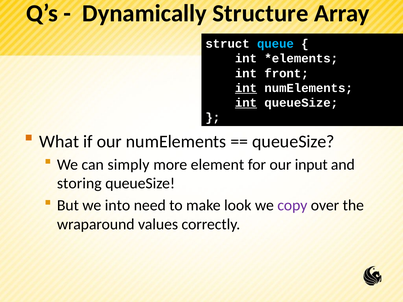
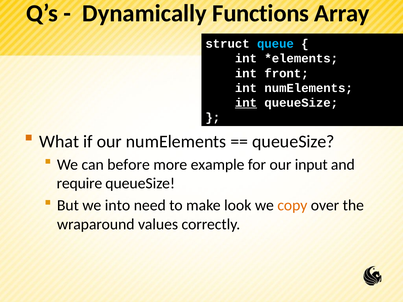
Structure: Structure -> Functions (261, 13)
int underline: present -> none (246, 88)
simply: simply -> before (129, 165)
element: element -> example (218, 165)
storing: storing -> require (79, 184)
copy colour: purple -> orange (292, 206)
